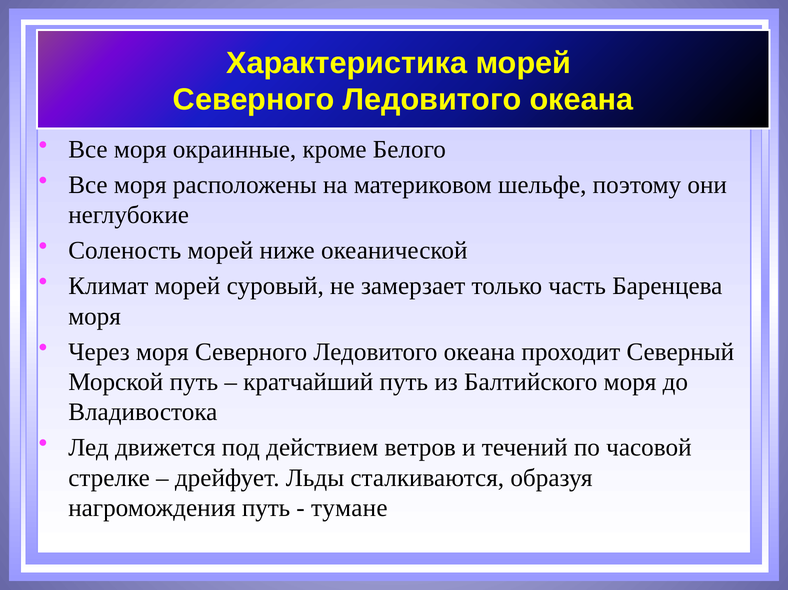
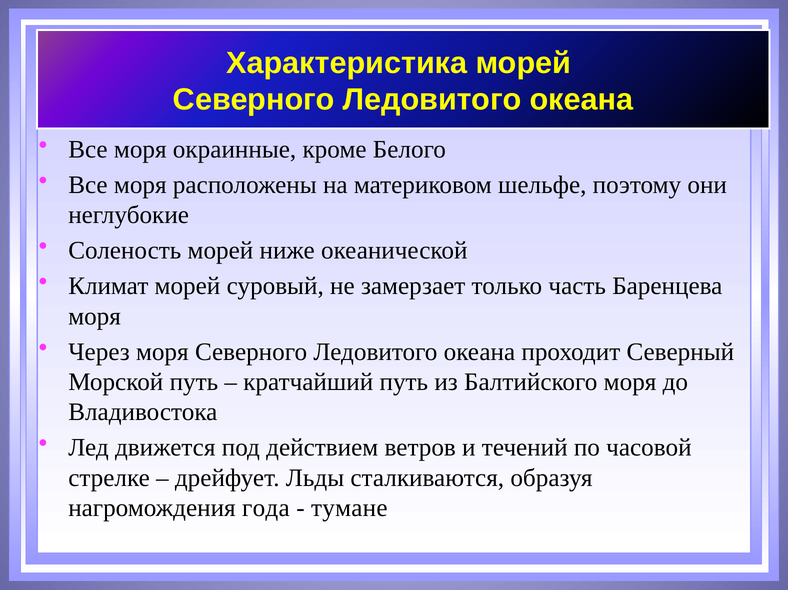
нагромождения путь: путь -> года (266, 507)
